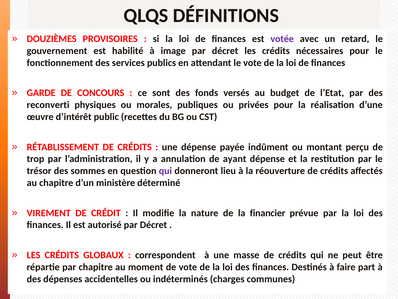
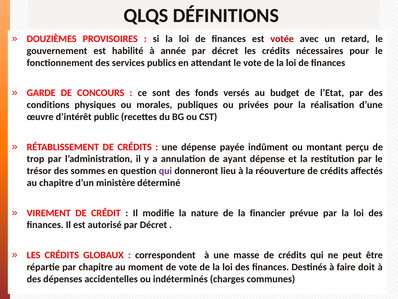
votée colour: purple -> red (282, 39)
image: image -> année (173, 51)
reconverti: reconverti -> conditions (48, 105)
part: part -> doit (366, 267)
